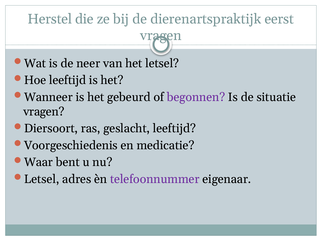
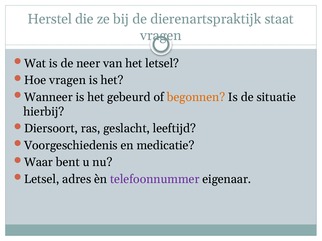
eerst: eerst -> staat (279, 19)
Hoe leeftijd: leeftijd -> vragen (68, 80)
begonnen colour: purple -> orange (196, 97)
vragen: vragen -> hierbij (44, 112)
